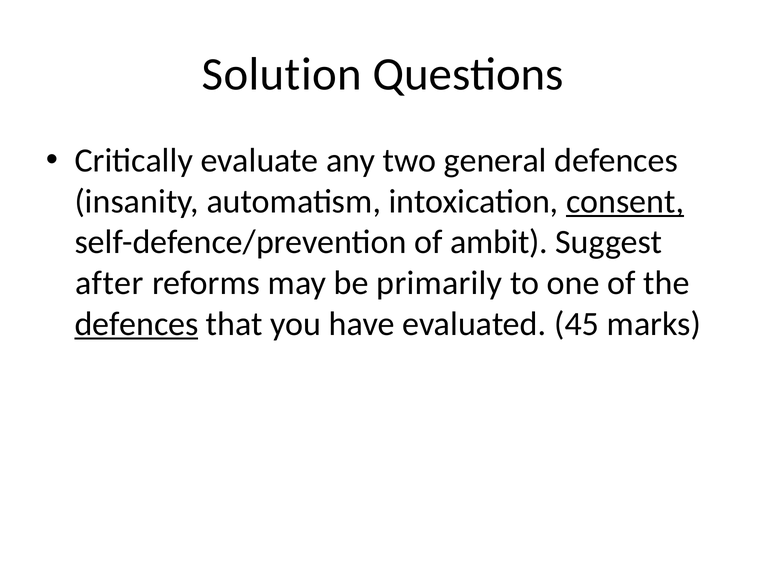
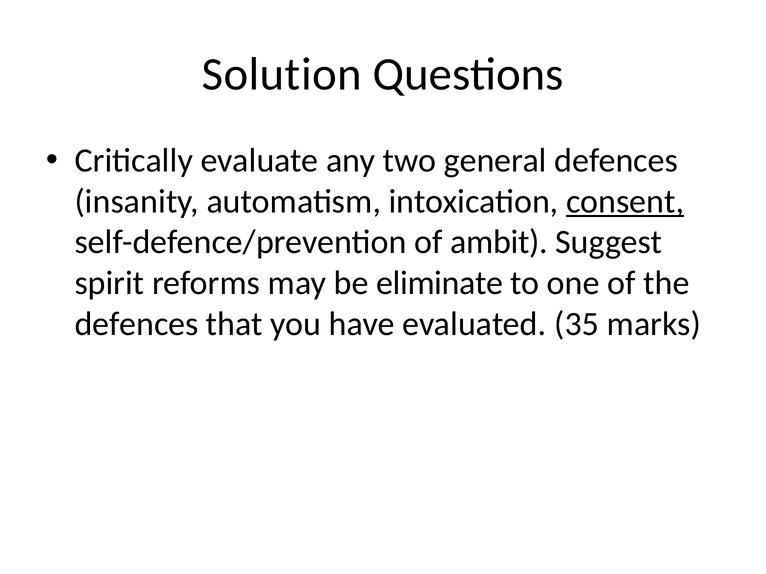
after: after -> spirit (110, 283)
primarily: primarily -> eliminate (440, 283)
defences underline: present -> none (137, 324)
45: 45 -> 35 (577, 324)
